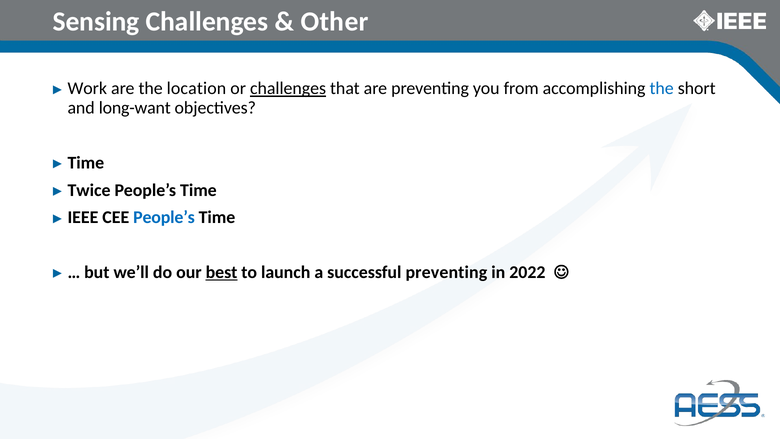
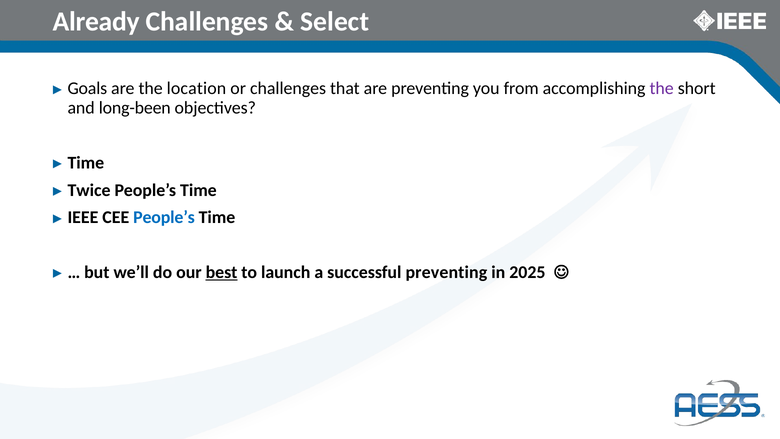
Sensing: Sensing -> Already (96, 21)
Other: Other -> Select (335, 21)
Work: Work -> Goals (87, 89)
challenges underline: present -> none (288, 89)
the colour: blue -> purple (662, 89)
long-want: long-want -> long-been (135, 108)
2022: 2022 -> 2025 (527, 272)
